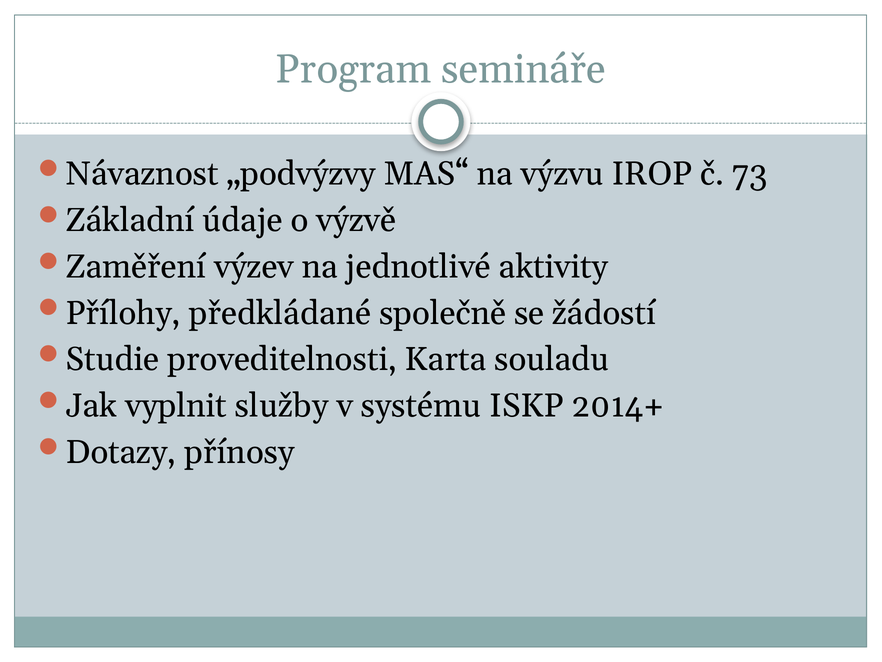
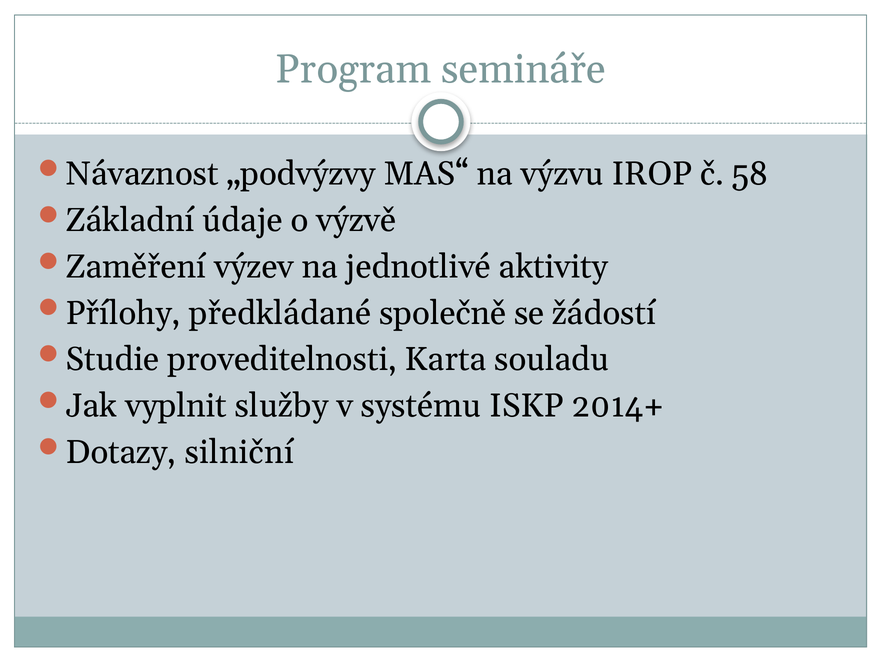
73: 73 -> 58 (750, 174)
přínosy: přínosy -> silniční (239, 452)
